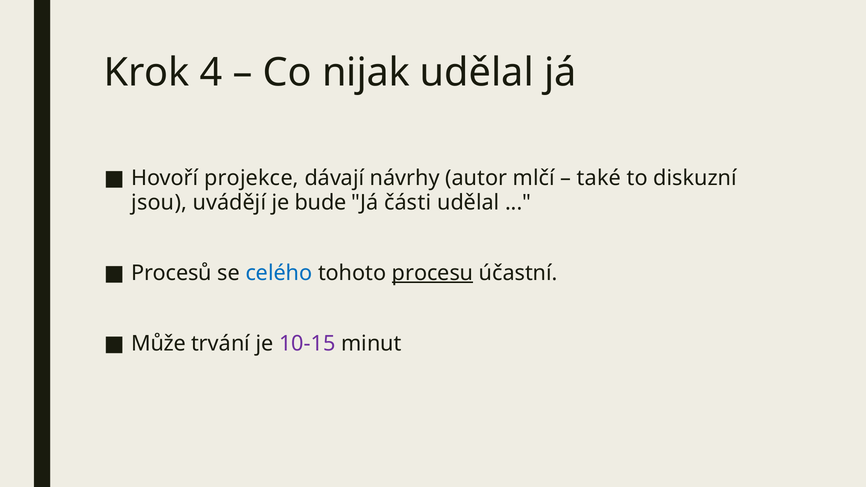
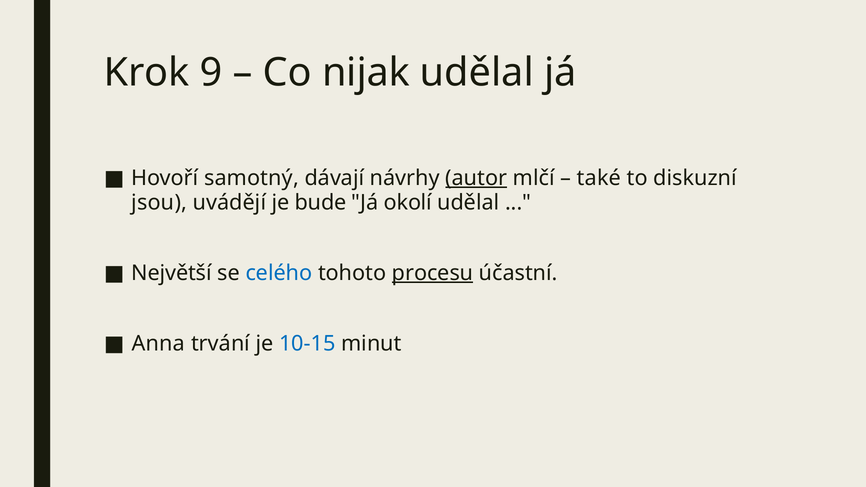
4: 4 -> 9 (211, 73)
projekce: projekce -> samotný (251, 178)
autor underline: none -> present (476, 178)
části: části -> okolí (408, 202)
Procesů: Procesů -> Největší (172, 273)
Může: Může -> Anna (158, 343)
10-15 colour: purple -> blue (307, 343)
